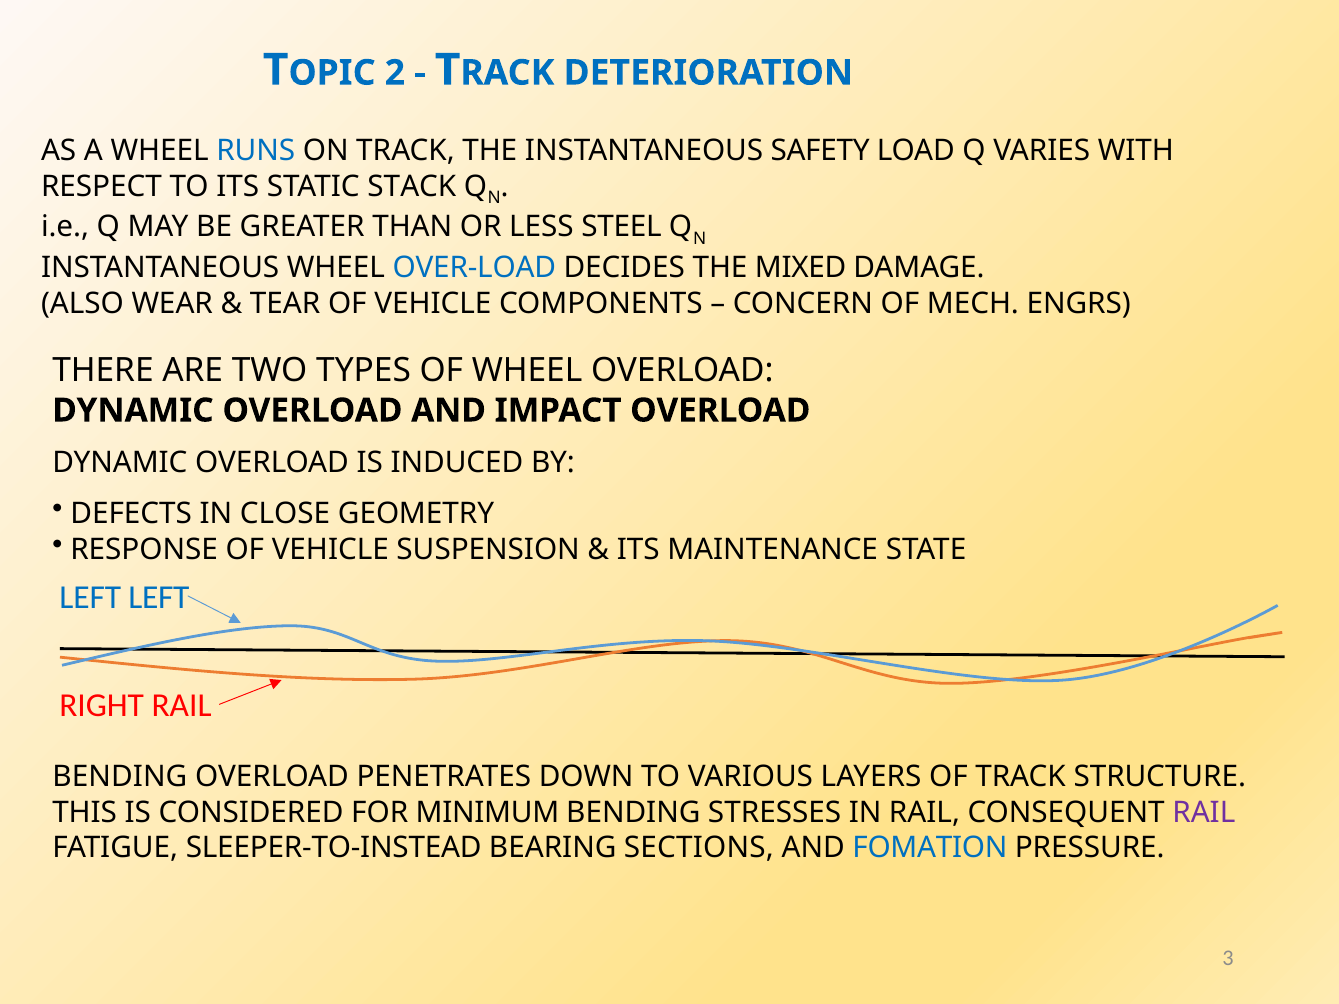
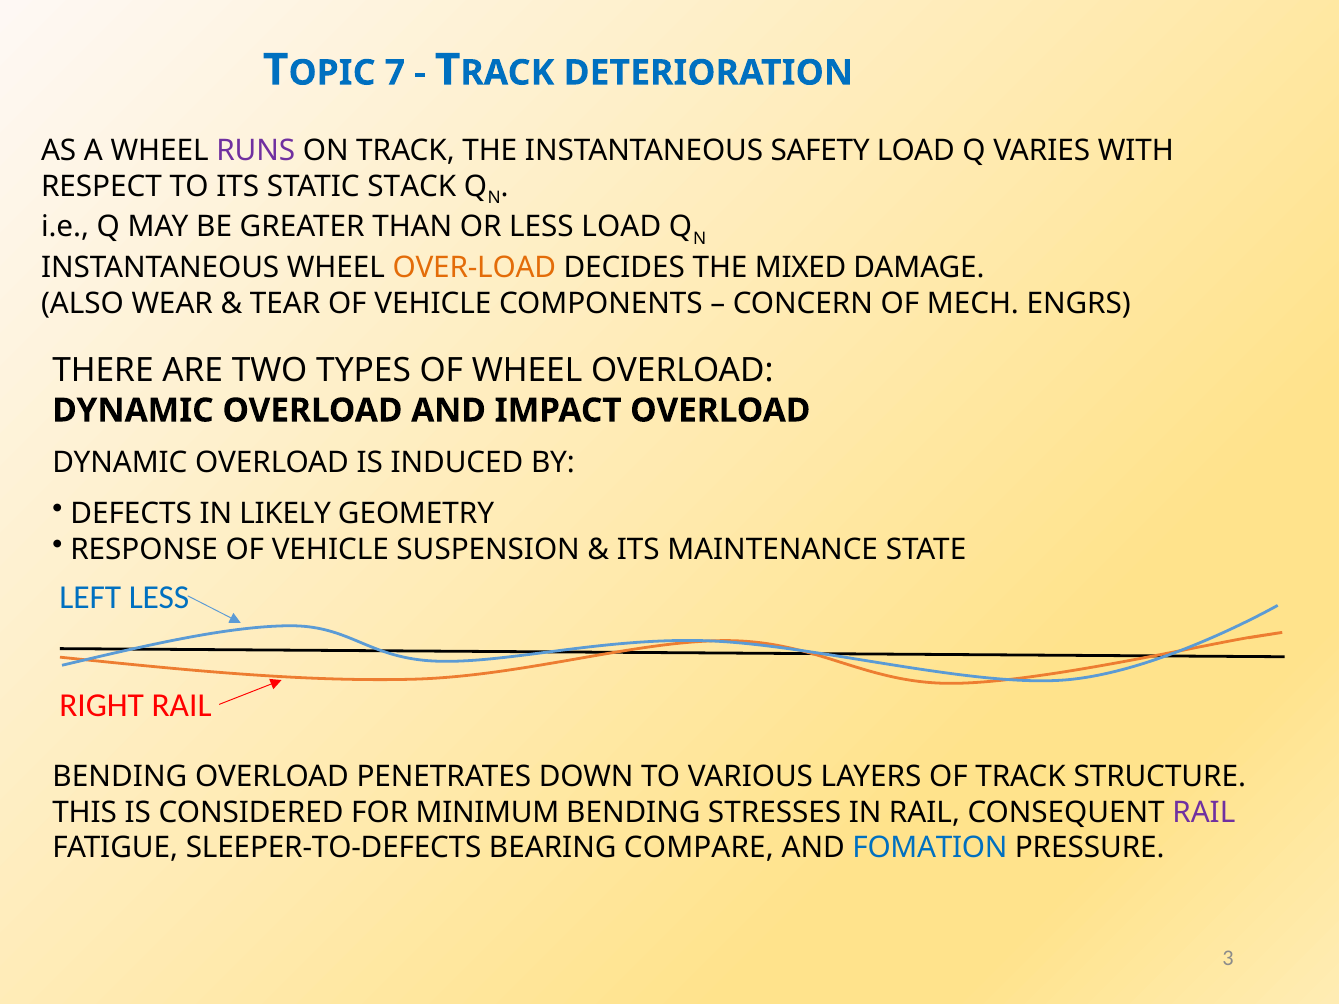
2: 2 -> 7 (395, 73)
RUNS colour: blue -> purple (256, 151)
LESS STEEL: STEEL -> LOAD (621, 227)
OVER-LOAD colour: blue -> orange (474, 268)
CLOSE: CLOSE -> LIKELY (285, 514)
LEFT LEFT: LEFT -> LESS (159, 598)
SLEEPER-TO-INSTEAD: SLEEPER-TO-INSTEAD -> SLEEPER-TO-DEFECTS (334, 848)
SECTIONS: SECTIONS -> COMPARE (699, 848)
